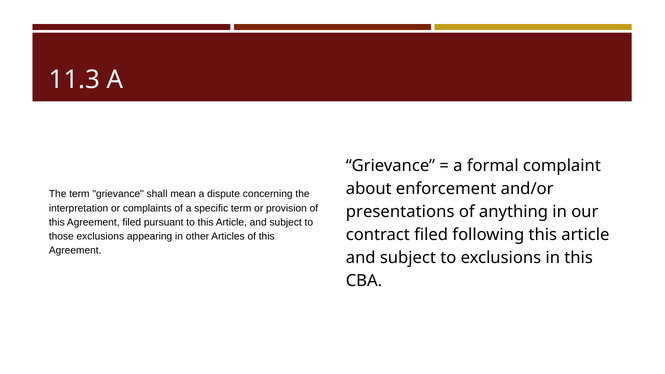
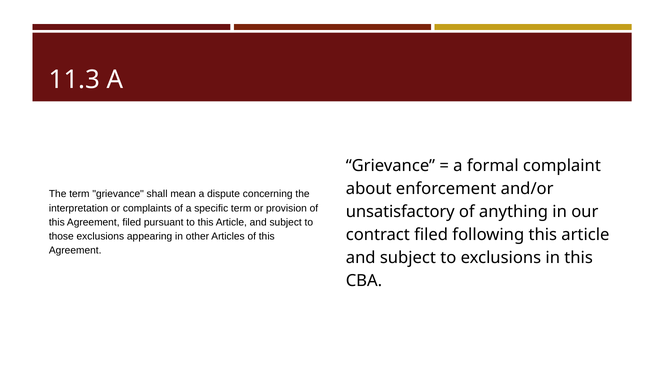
presentations: presentations -> unsatisfactory (400, 212)
